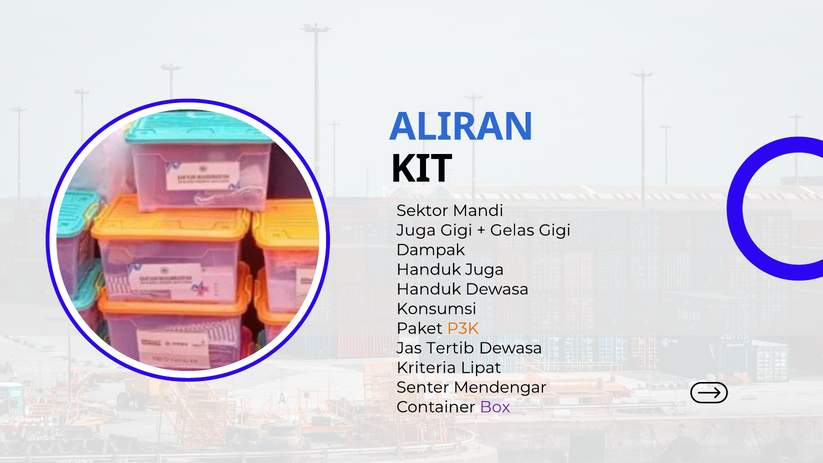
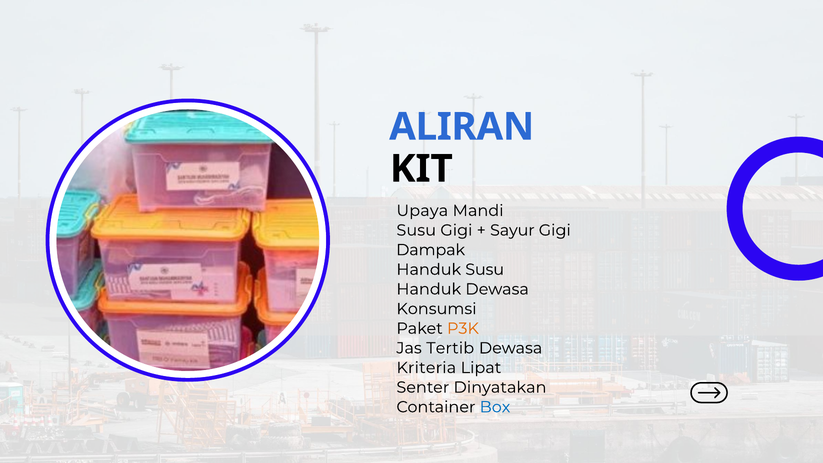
Sektor: Sektor -> Upaya (422, 211)
Juga: Juga -> Susu (416, 230)
Gelas: Gelas -> Sayur (512, 230)
Handuk Juga: Juga -> Susu (485, 270)
Mendengar: Mendengar -> Dinyatakan (500, 387)
Box colour: purple -> blue (495, 407)
